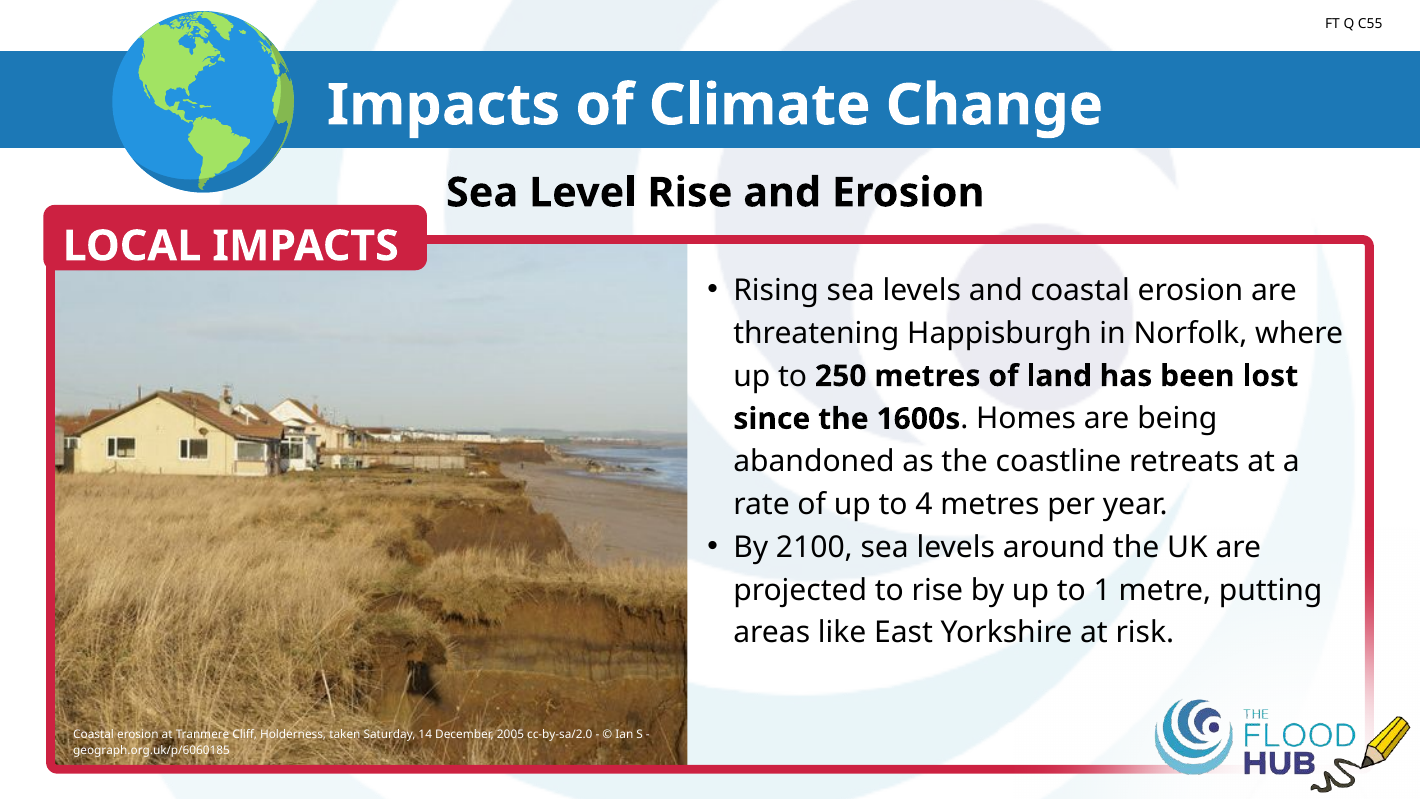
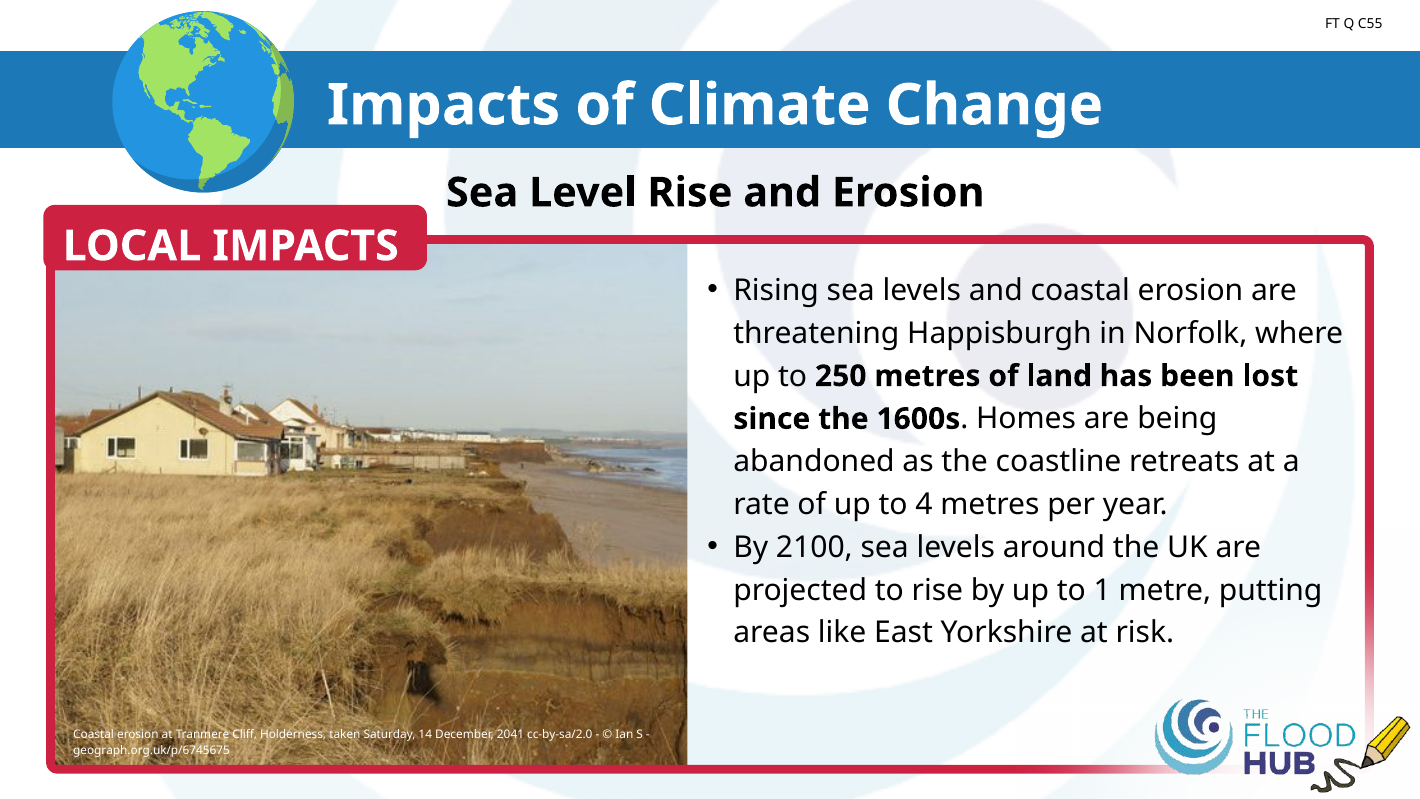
2005: 2005 -> 2041 (511, 734)
geograph.org.uk/p/6060185: geograph.org.uk/p/6060185 -> geograph.org.uk/p/6745675 (152, 750)
